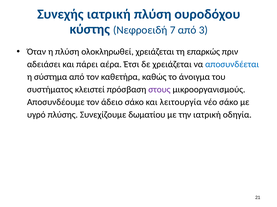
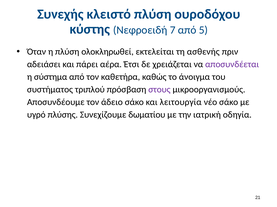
Συνεχής ιατρική: ιατρική -> κλειστό (109, 14)
3: 3 -> 5 (203, 30)
ολοκληρωθεί χρειάζεται: χρειάζεται -> εκτελείται (155, 52)
επαρκώς: επαρκώς -> ασθενής (203, 52)
αποσυνδέεται colour: blue -> purple (232, 65)
κλειστεί: κλειστεί -> τριπλού (90, 90)
